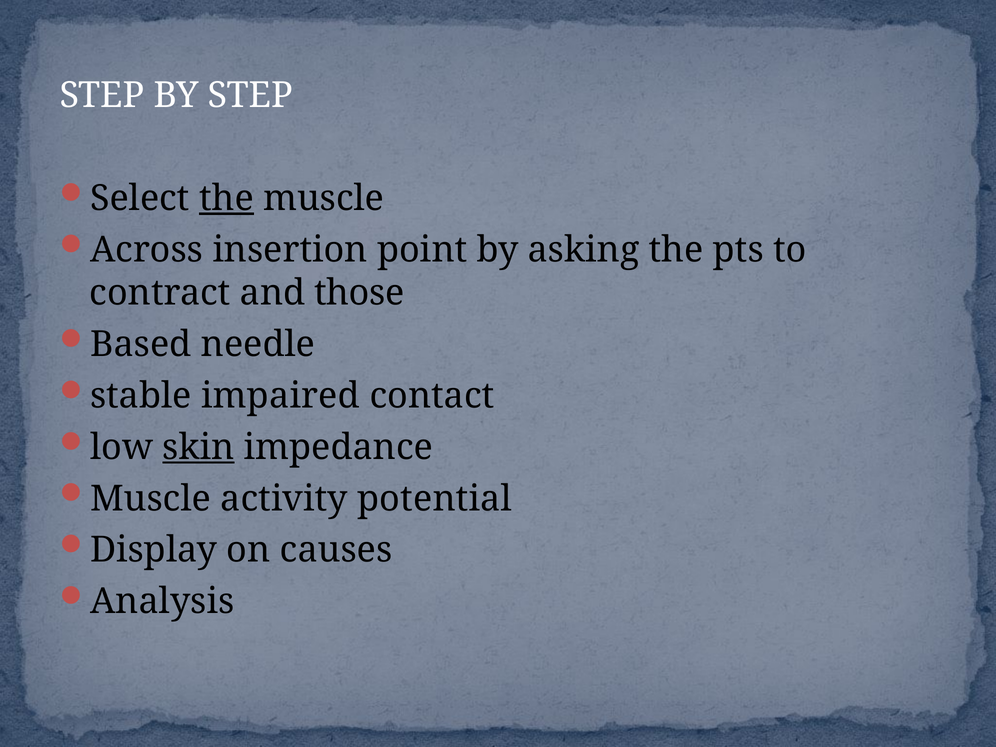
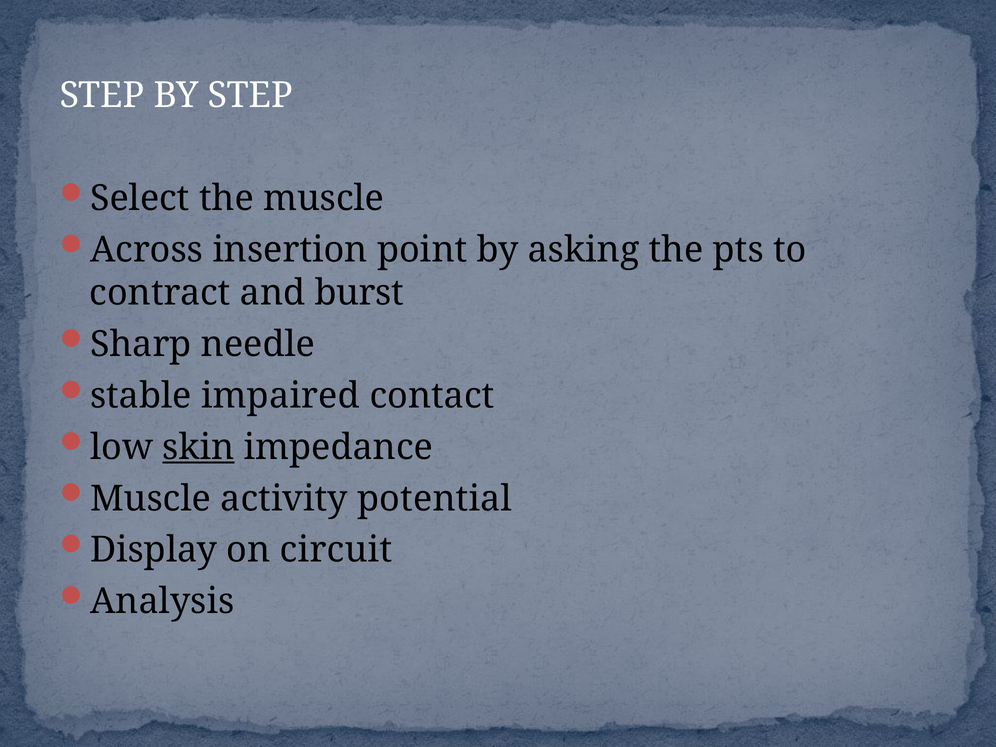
the underline: present -> none (226, 198)
those: those -> burst (359, 293)
Based: Based -> Sharp (141, 344)
causes: causes -> circuit (336, 550)
